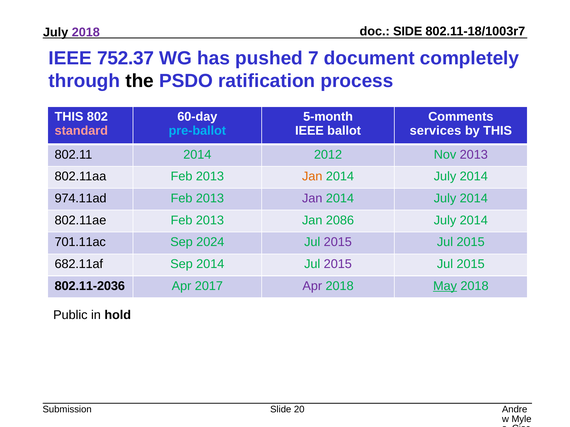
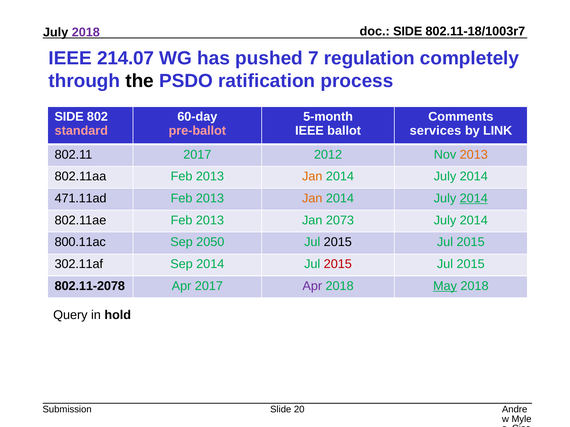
752.37: 752.37 -> 214.07 (126, 58)
document: document -> regulation (369, 58)
THIS: THIS -> SIDE (69, 117)
pre-ballot colour: light blue -> pink (197, 131)
by THIS: THIS -> LINK (498, 131)
802.11 2014: 2014 -> 2017 (197, 155)
2013 colour: purple -> orange (474, 155)
974.11ad: 974.11ad -> 471.11ad (81, 199)
Jan colour: purple -> orange (312, 199)
2014 underline: none -> present (474, 199)
2086: 2086 -> 2073 (340, 220)
701.11ac: 701.11ac -> 800.11ac (80, 242)
2024: 2024 -> 2050 (210, 242)
2015 colour: purple -> black (338, 242)
682.11af: 682.11af -> 302.11af (79, 264)
2015 colour: purple -> red (338, 264)
802.11-2036: 802.11-2036 -> 802.11-2078 (90, 286)
Public: Public -> Query (70, 315)
